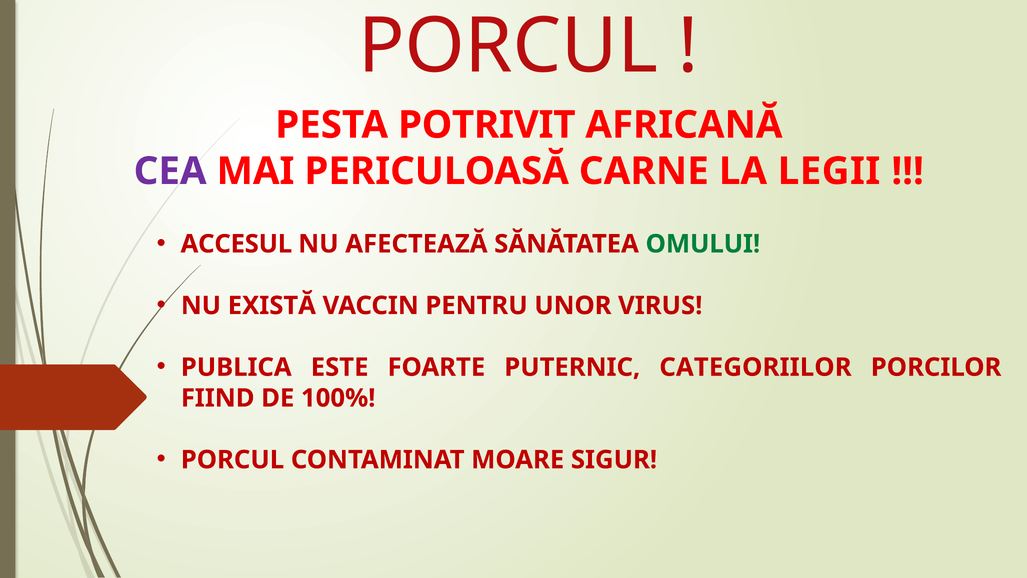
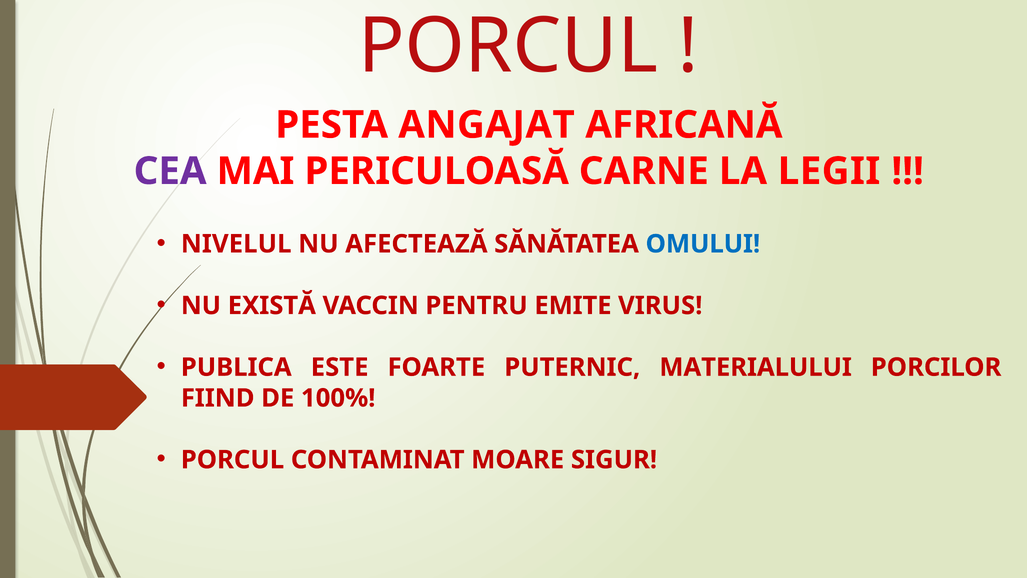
POTRIVIT: POTRIVIT -> ANGAJAT (486, 125)
ACCESUL: ACCESUL -> NIVELUL (236, 244)
OMULUI colour: green -> blue (703, 244)
UNOR: UNOR -> EMITE (573, 305)
CATEGORIILOR: CATEGORIILOR -> MATERIALULUI (756, 367)
